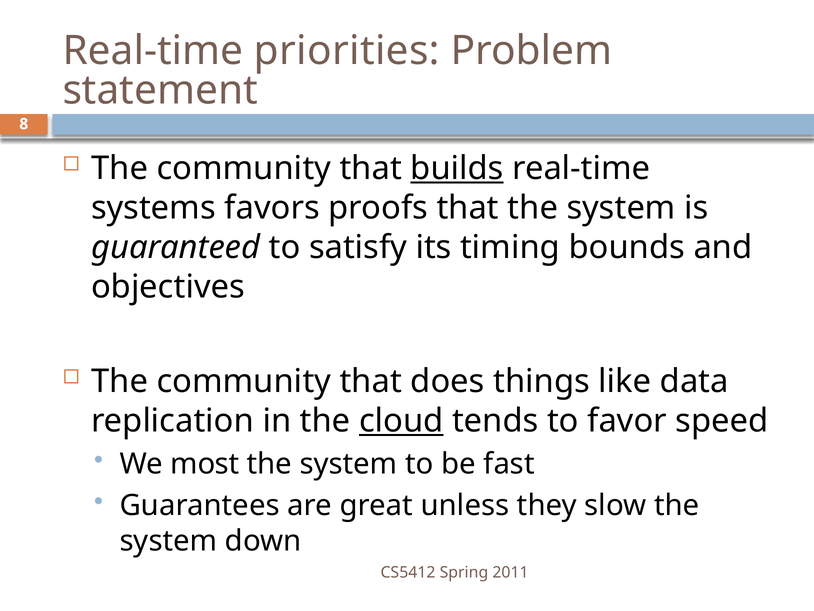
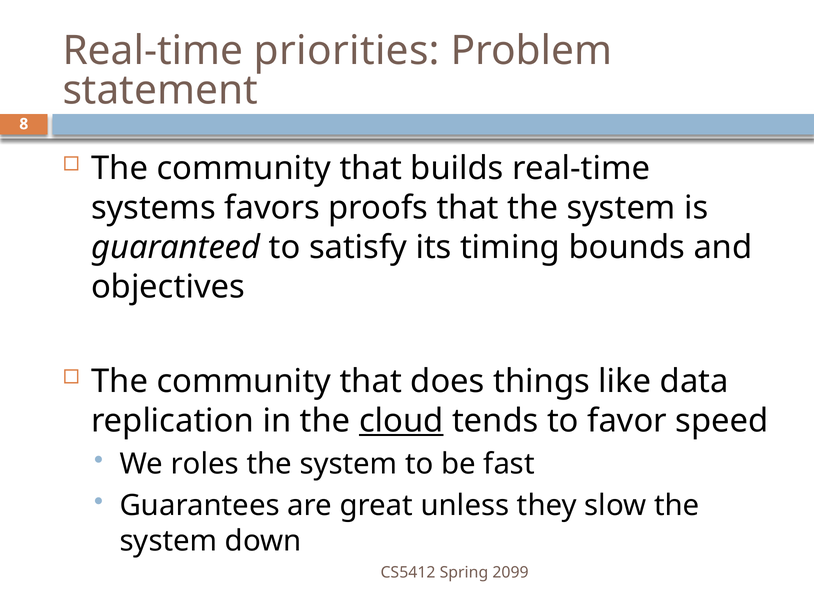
builds underline: present -> none (457, 168)
most: most -> roles (205, 464)
2011: 2011 -> 2099 (511, 572)
